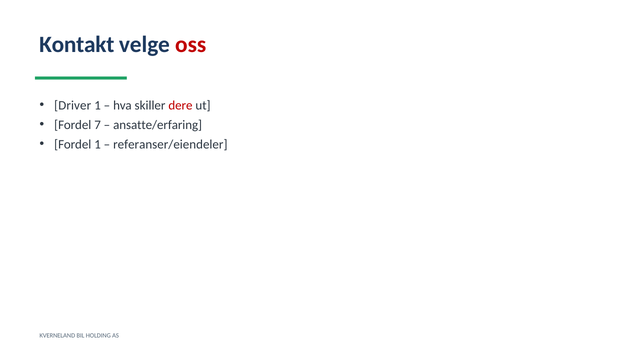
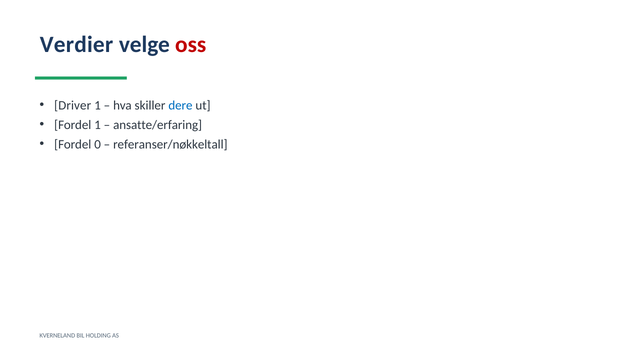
Kontakt: Kontakt -> Verdier (77, 44)
dere colour: red -> blue (180, 105)
Fordel 7: 7 -> 1 (98, 125)
Fordel 1: 1 -> 0 (98, 144)
referanser/eiendeler: referanser/eiendeler -> referanser/nøkkeltall (170, 144)
